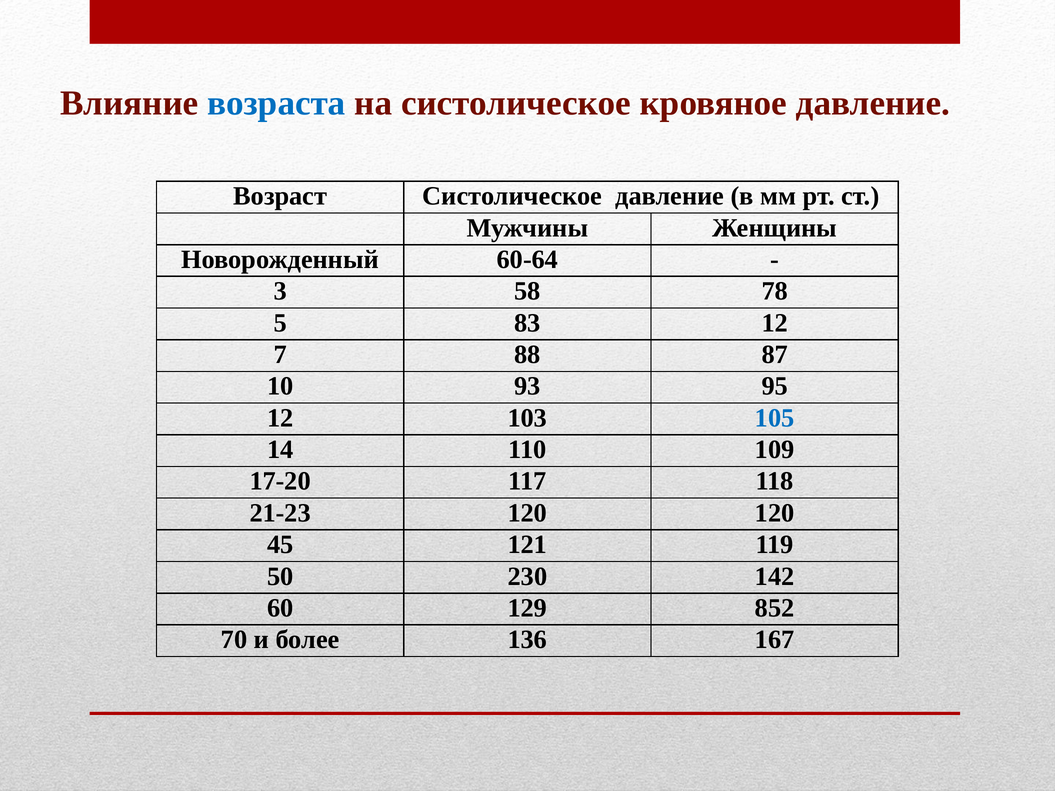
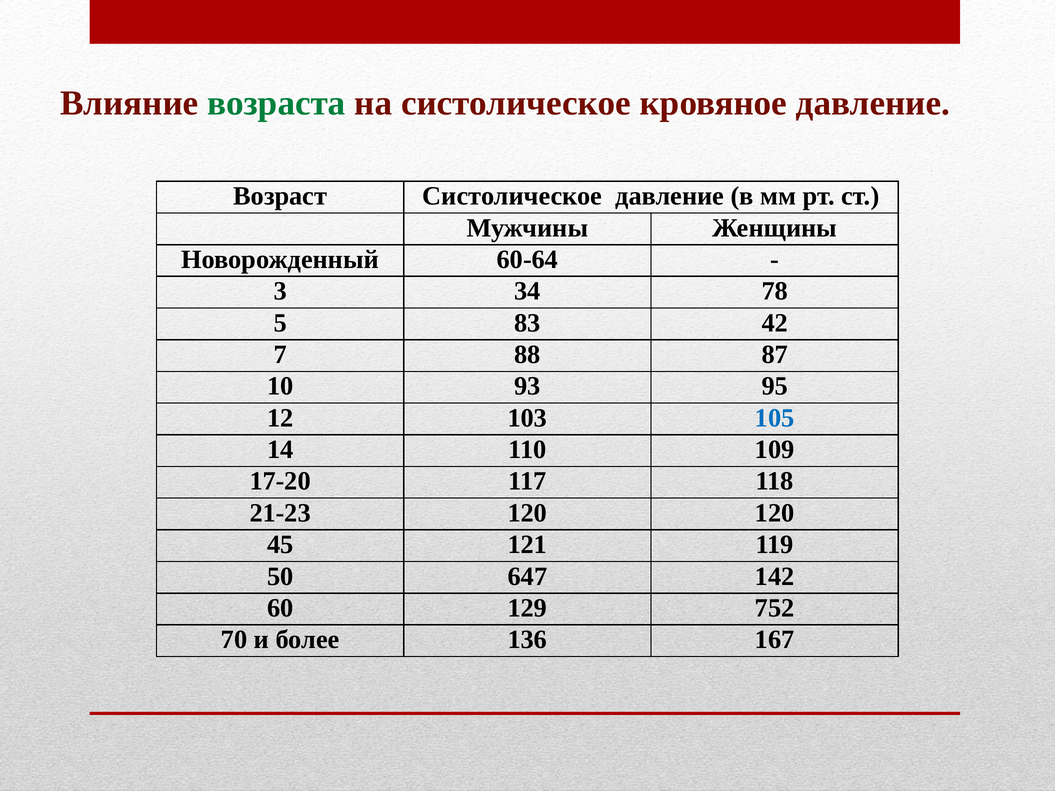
возраста colour: blue -> green (276, 103)
58: 58 -> 34 (527, 291)
83 12: 12 -> 42 (775, 323)
230: 230 -> 647 (527, 576)
852: 852 -> 752 (775, 608)
